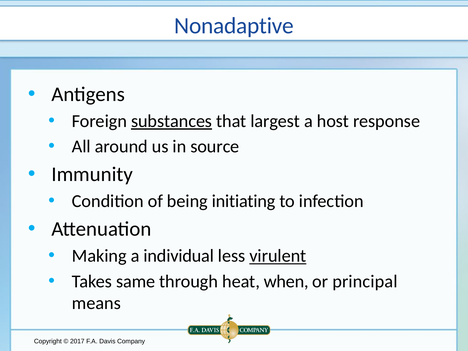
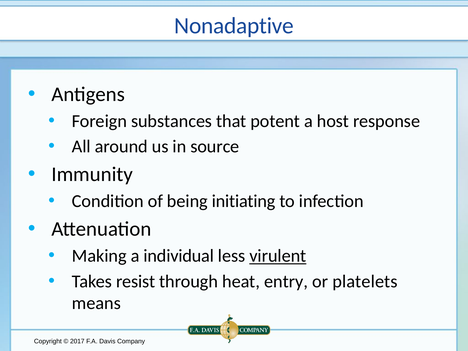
substances underline: present -> none (172, 121)
largest: largest -> potent (275, 121)
same: same -> resist (136, 281)
when: when -> entry (286, 281)
principal: principal -> platelets (365, 281)
